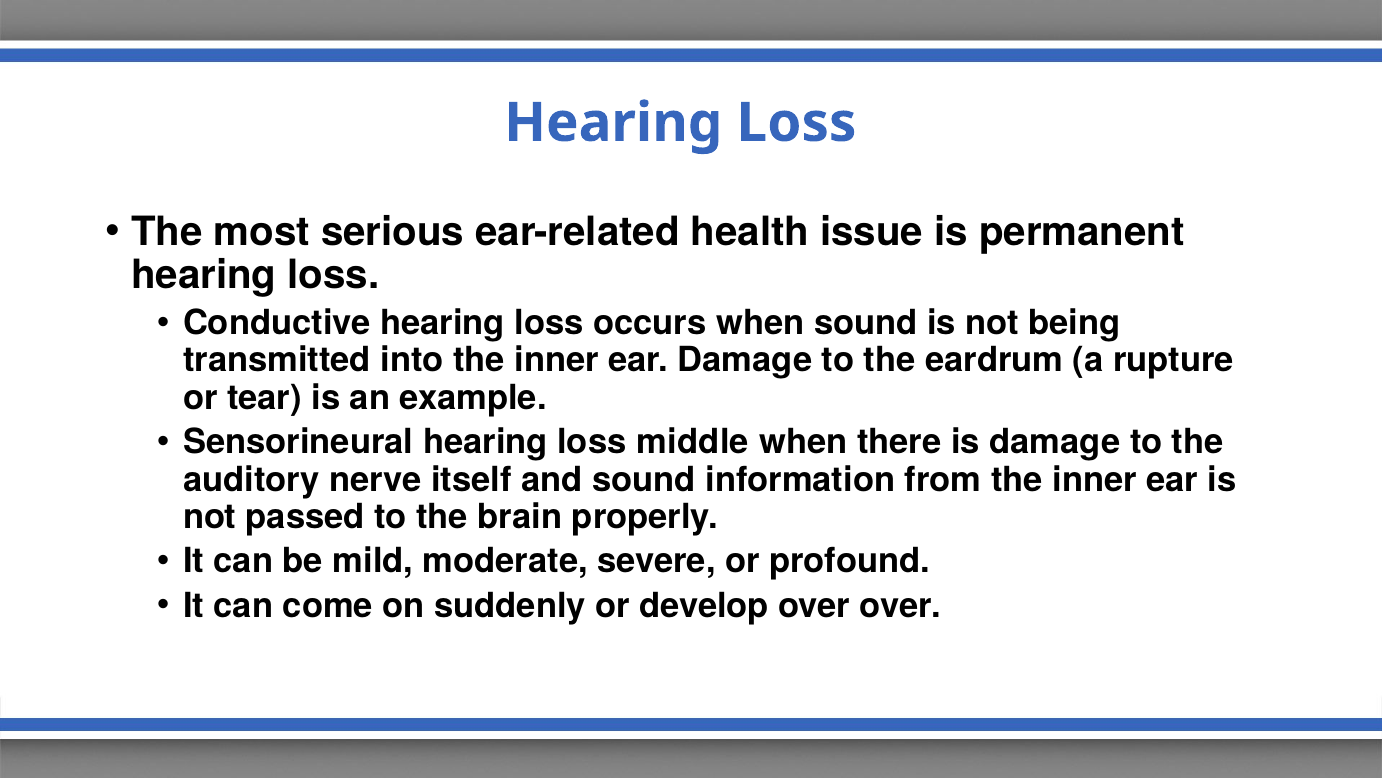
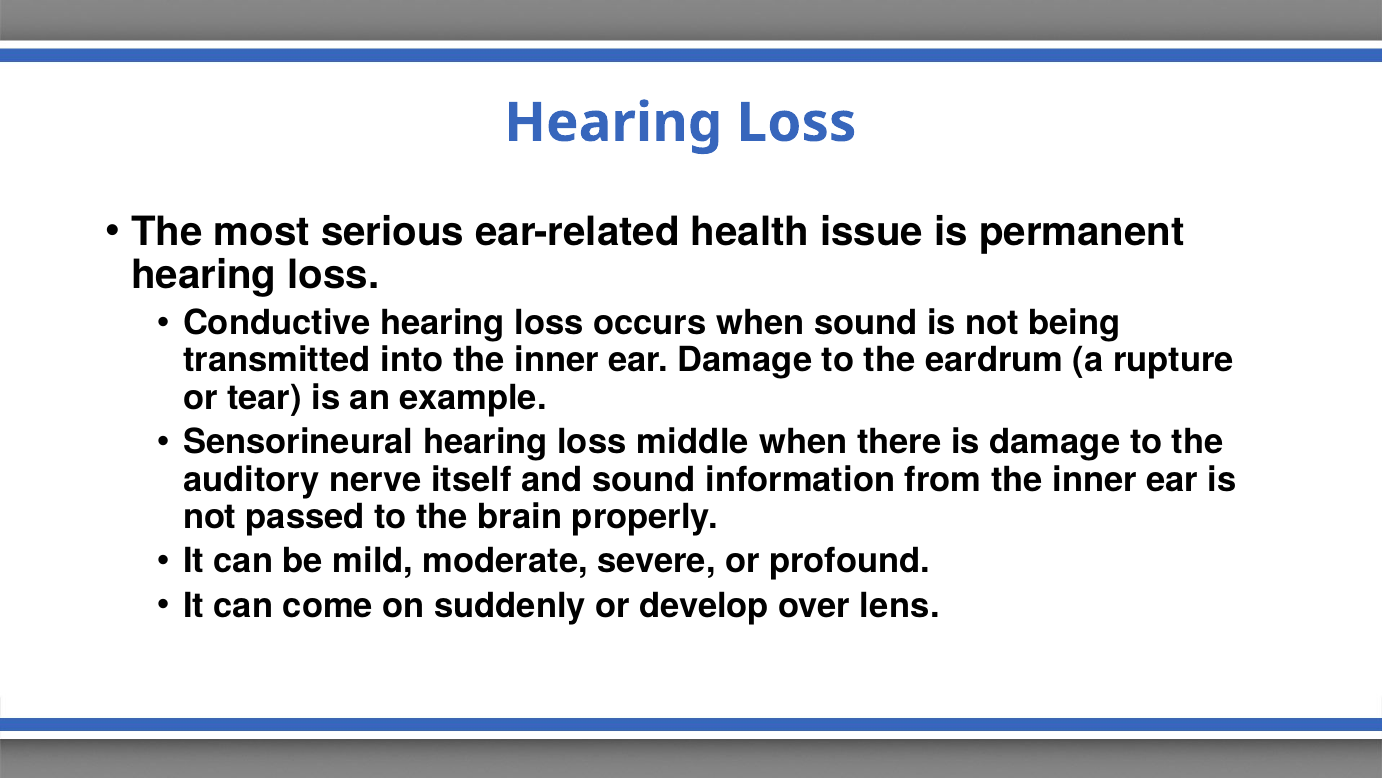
over over: over -> lens (900, 605)
